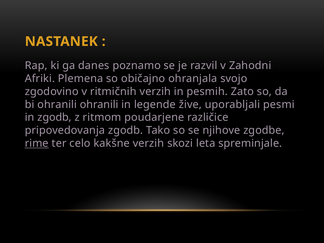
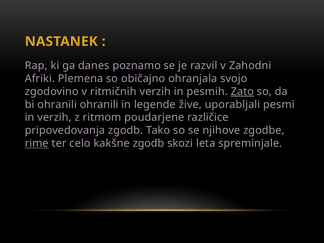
Zato underline: none -> present (242, 91)
in zgodb: zgodb -> verzih (54, 117)
kakšne verzih: verzih -> zgodb (149, 143)
